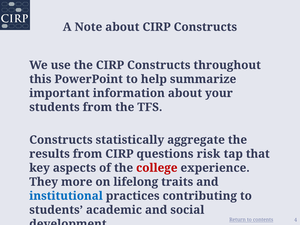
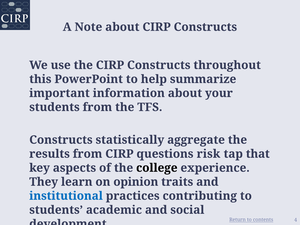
college colour: red -> black (157, 168)
more: more -> learn (77, 182)
lifelong: lifelong -> opinion (136, 182)
